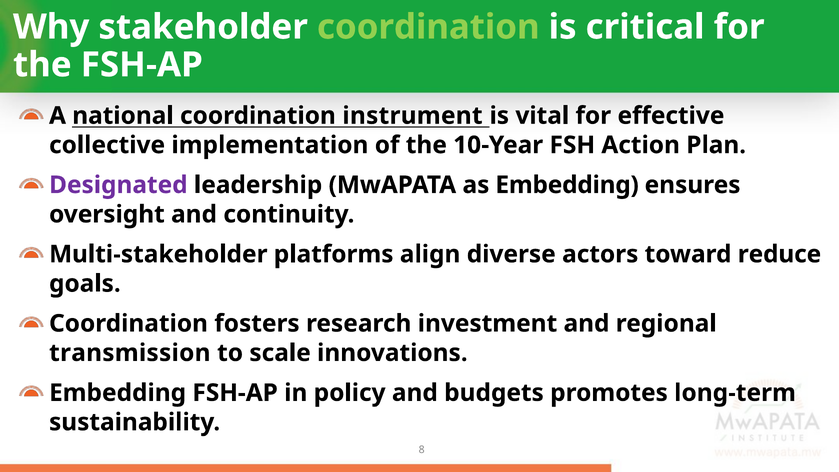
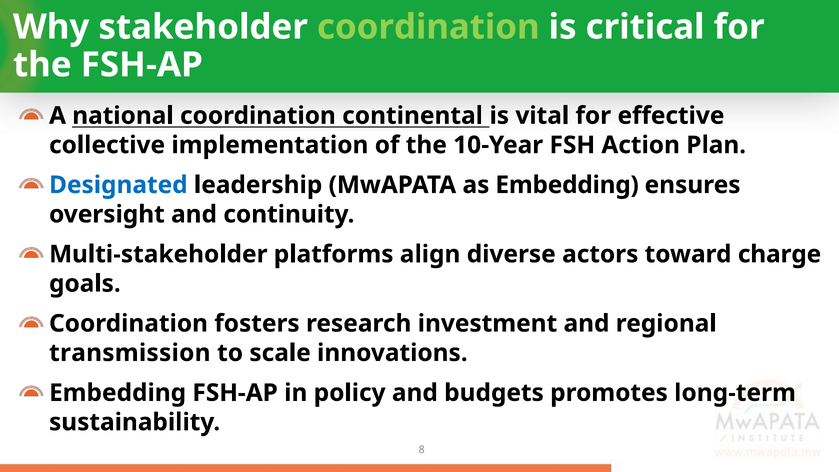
instrument: instrument -> continental (413, 116)
Designated colour: purple -> blue (118, 185)
reduce: reduce -> charge (780, 254)
